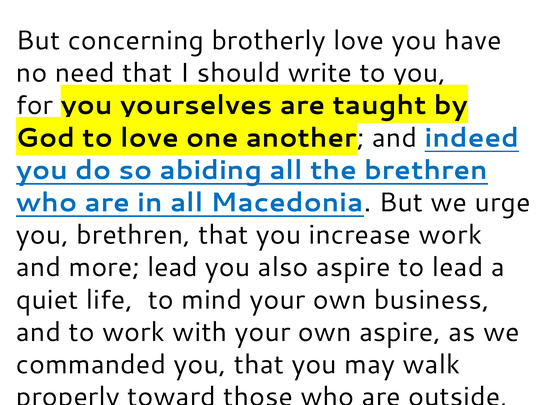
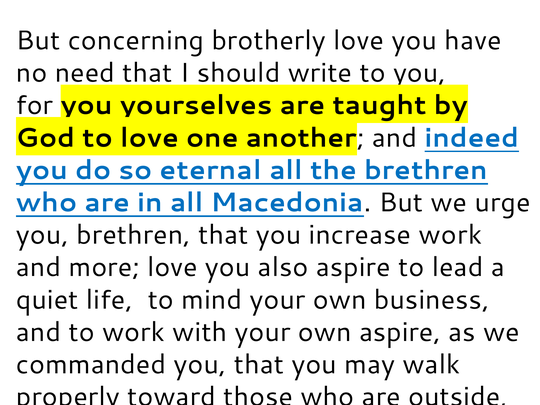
abiding: abiding -> eternal (211, 170)
more lead: lead -> love (172, 267)
